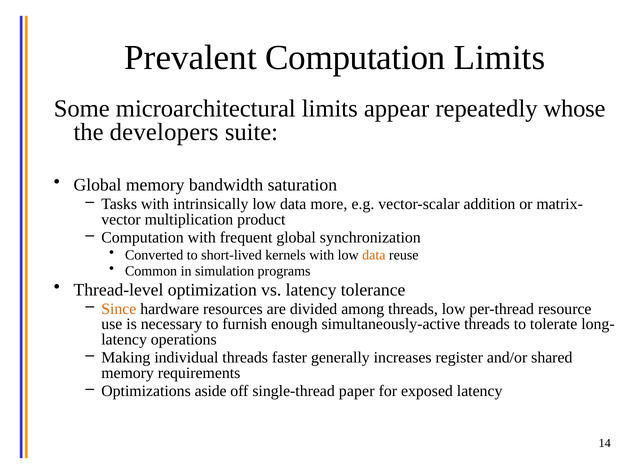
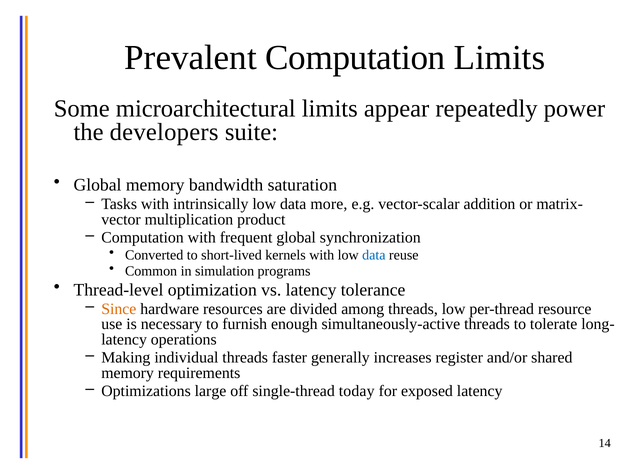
whose: whose -> power (574, 109)
data colour: orange -> blue (374, 255)
aside: aside -> large (211, 392)
paper: paper -> today (357, 392)
